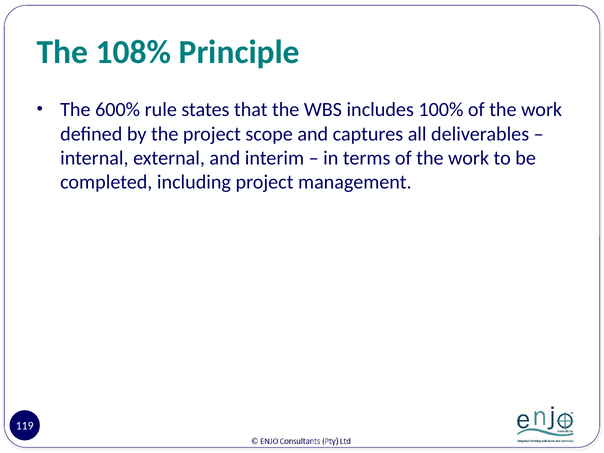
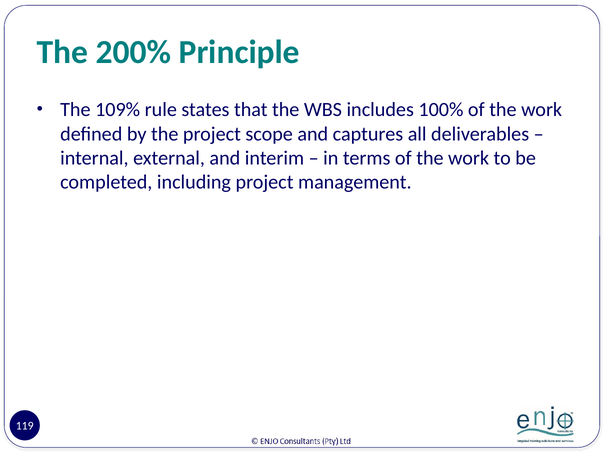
108%: 108% -> 200% (133, 52)
600%: 600% -> 109% (118, 110)
